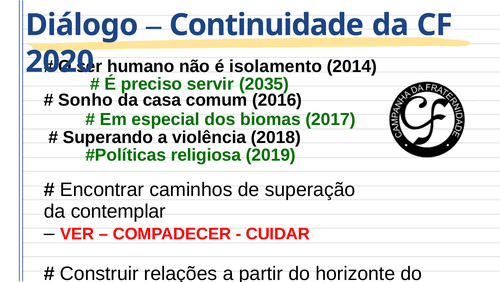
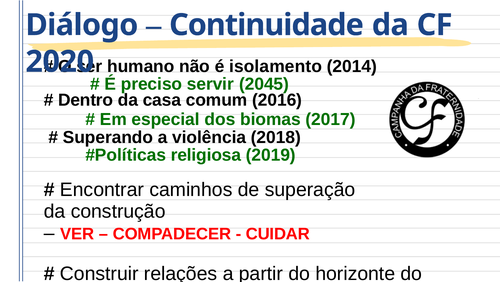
2035: 2035 -> 2045 (264, 84)
Sonho: Sonho -> Dentro (86, 100)
contemplar: contemplar -> construção (118, 211)
